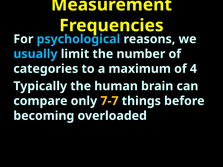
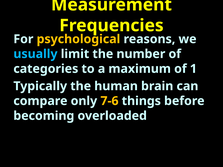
psychological colour: light blue -> yellow (78, 39)
4: 4 -> 1 (193, 69)
7-7: 7-7 -> 7-6 (109, 101)
